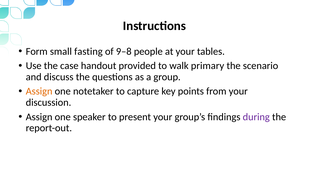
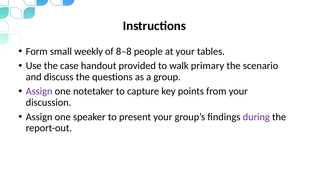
fasting: fasting -> weekly (89, 51)
9–8: 9–8 -> 8–8 (124, 51)
Assign colour: orange -> purple (39, 91)
